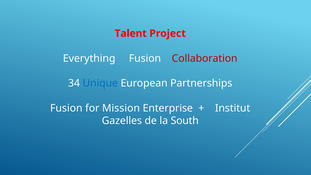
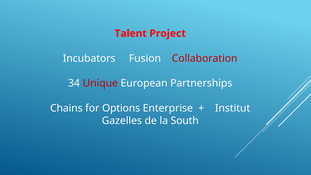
Everything: Everything -> Incubators (89, 58)
Unique colour: blue -> red (100, 83)
Fusion: Fusion -> Chains (66, 108)
Mission: Mission -> Options (121, 108)
